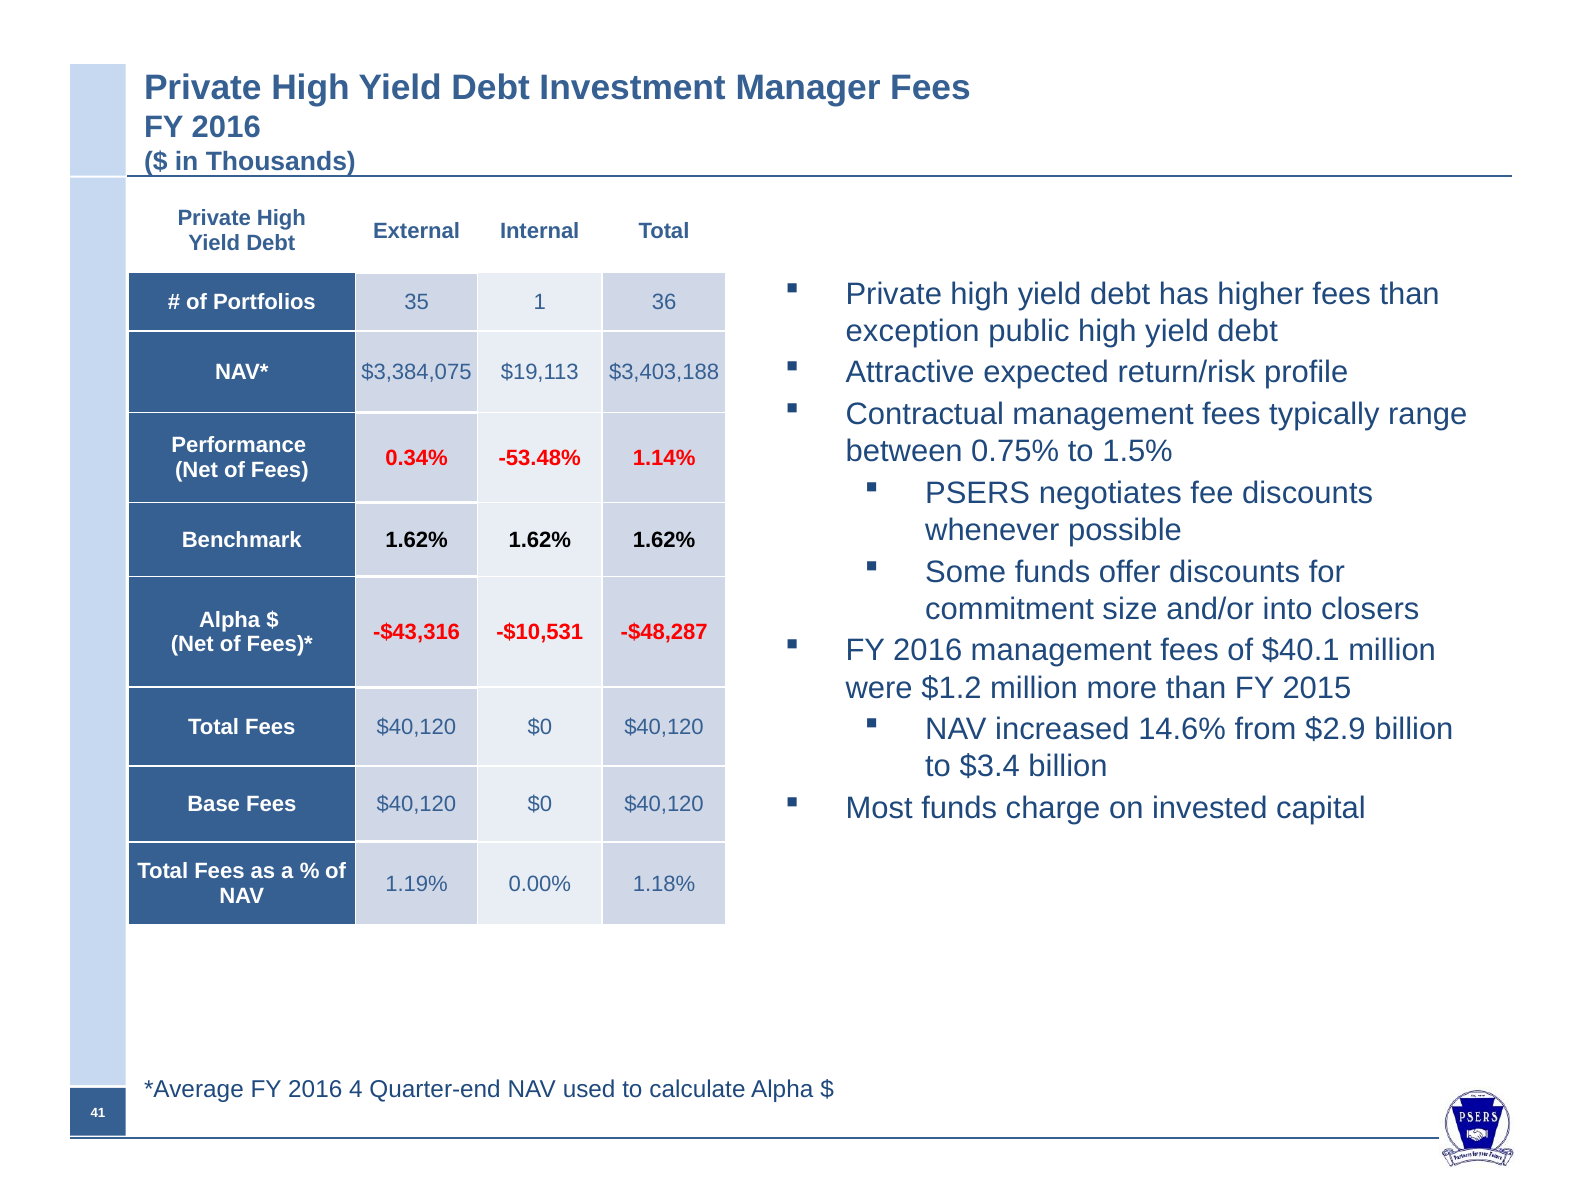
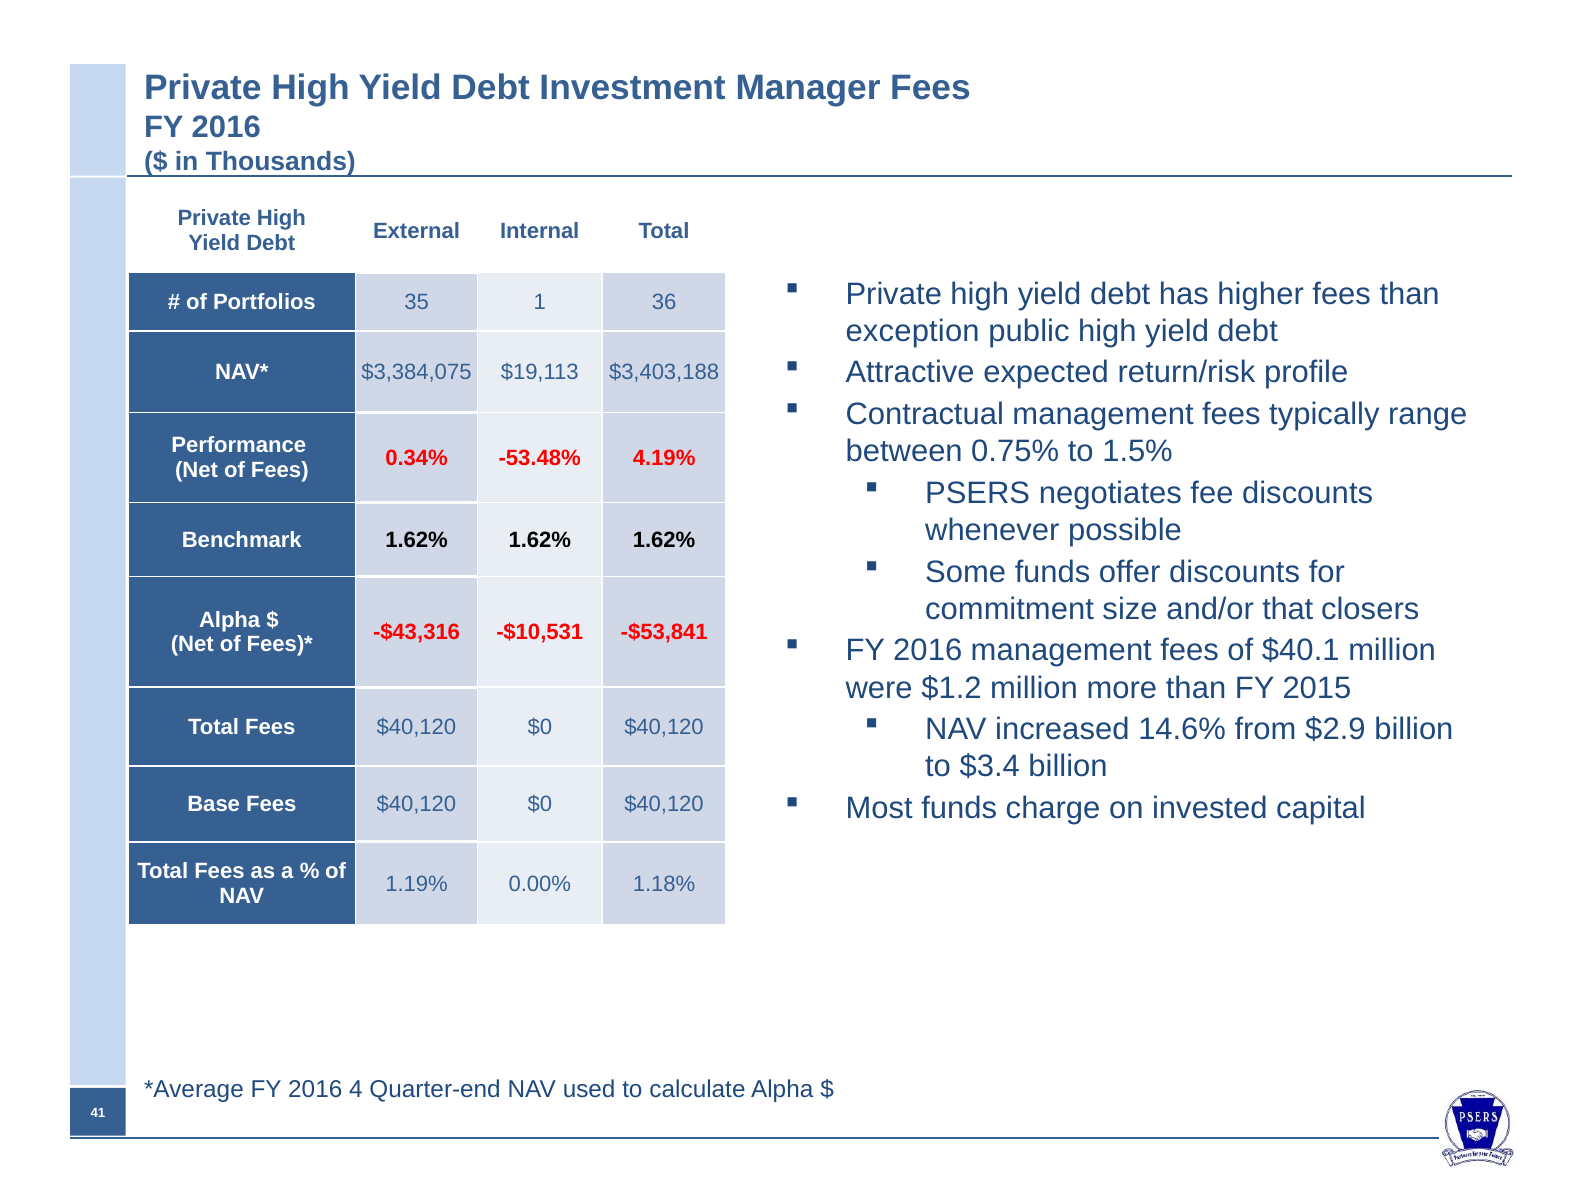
1.14%: 1.14% -> 4.19% (664, 458)
into: into -> that (1288, 609)
-$48,287: -$48,287 -> -$53,841 (664, 632)
